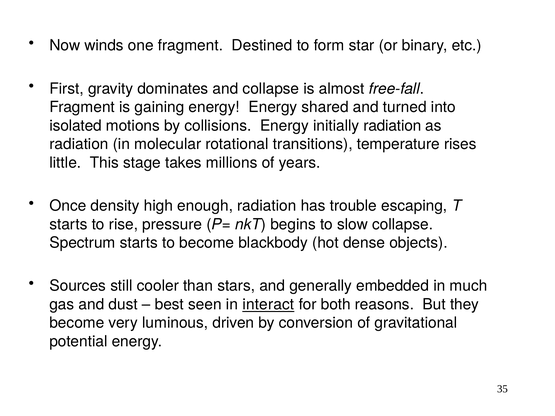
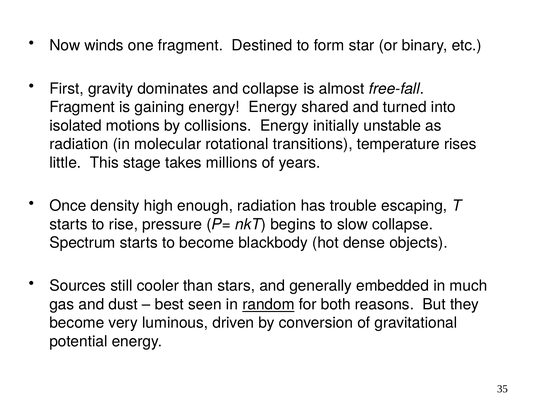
initially radiation: radiation -> unstable (392, 126)
interact: interact -> random (268, 305)
